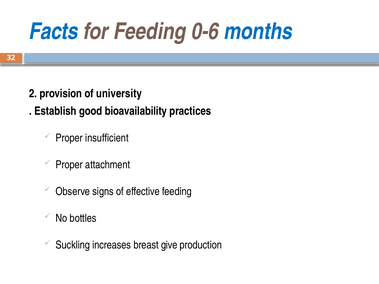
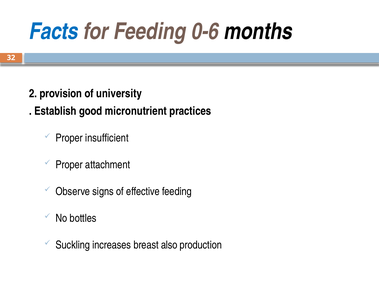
months colour: blue -> black (258, 32)
bioavailability: bioavailability -> micronutrient (136, 111)
give: give -> also (169, 245)
